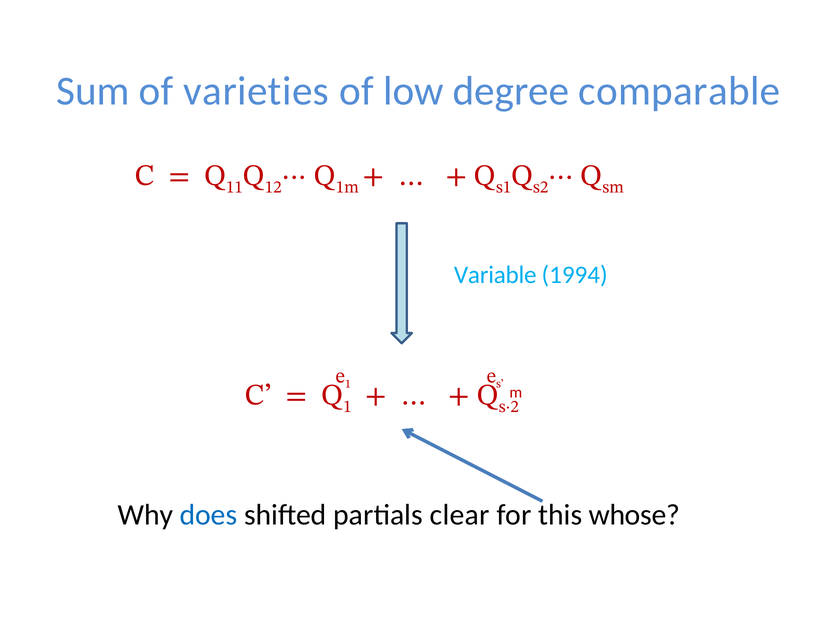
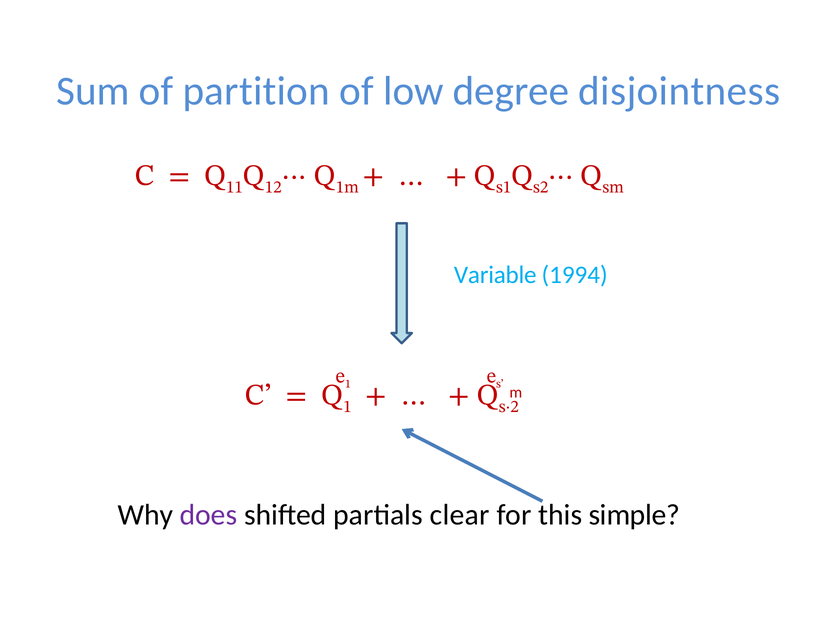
varieties: varieties -> partition (256, 91)
comparable: comparable -> disjointness (679, 91)
does colour: blue -> purple (209, 515)
whose: whose -> simple (634, 515)
